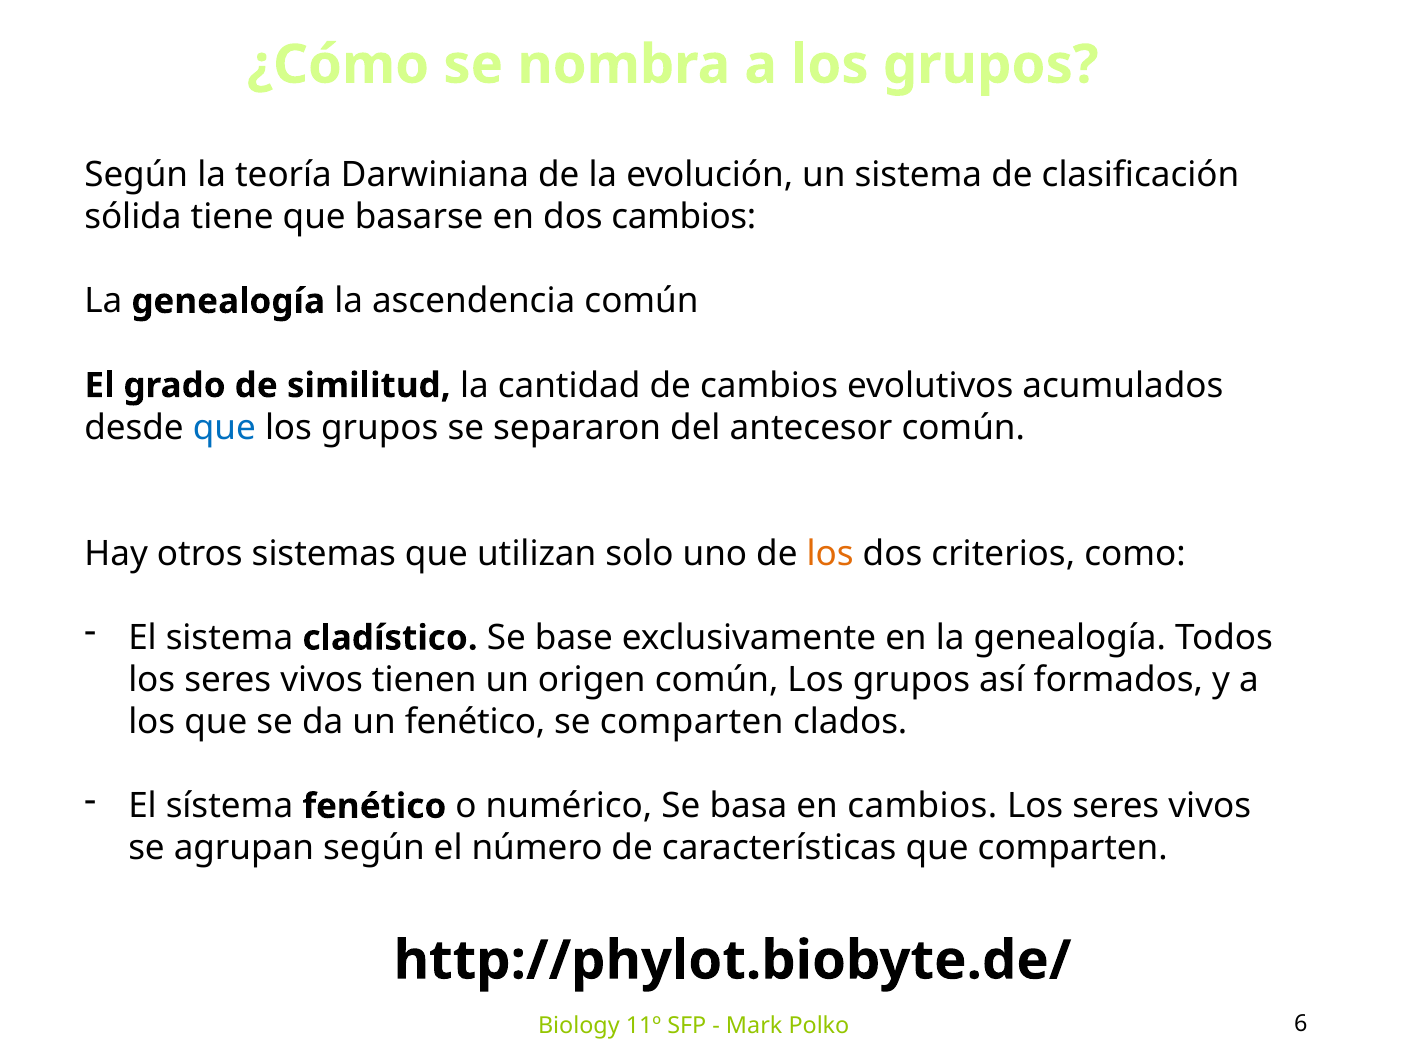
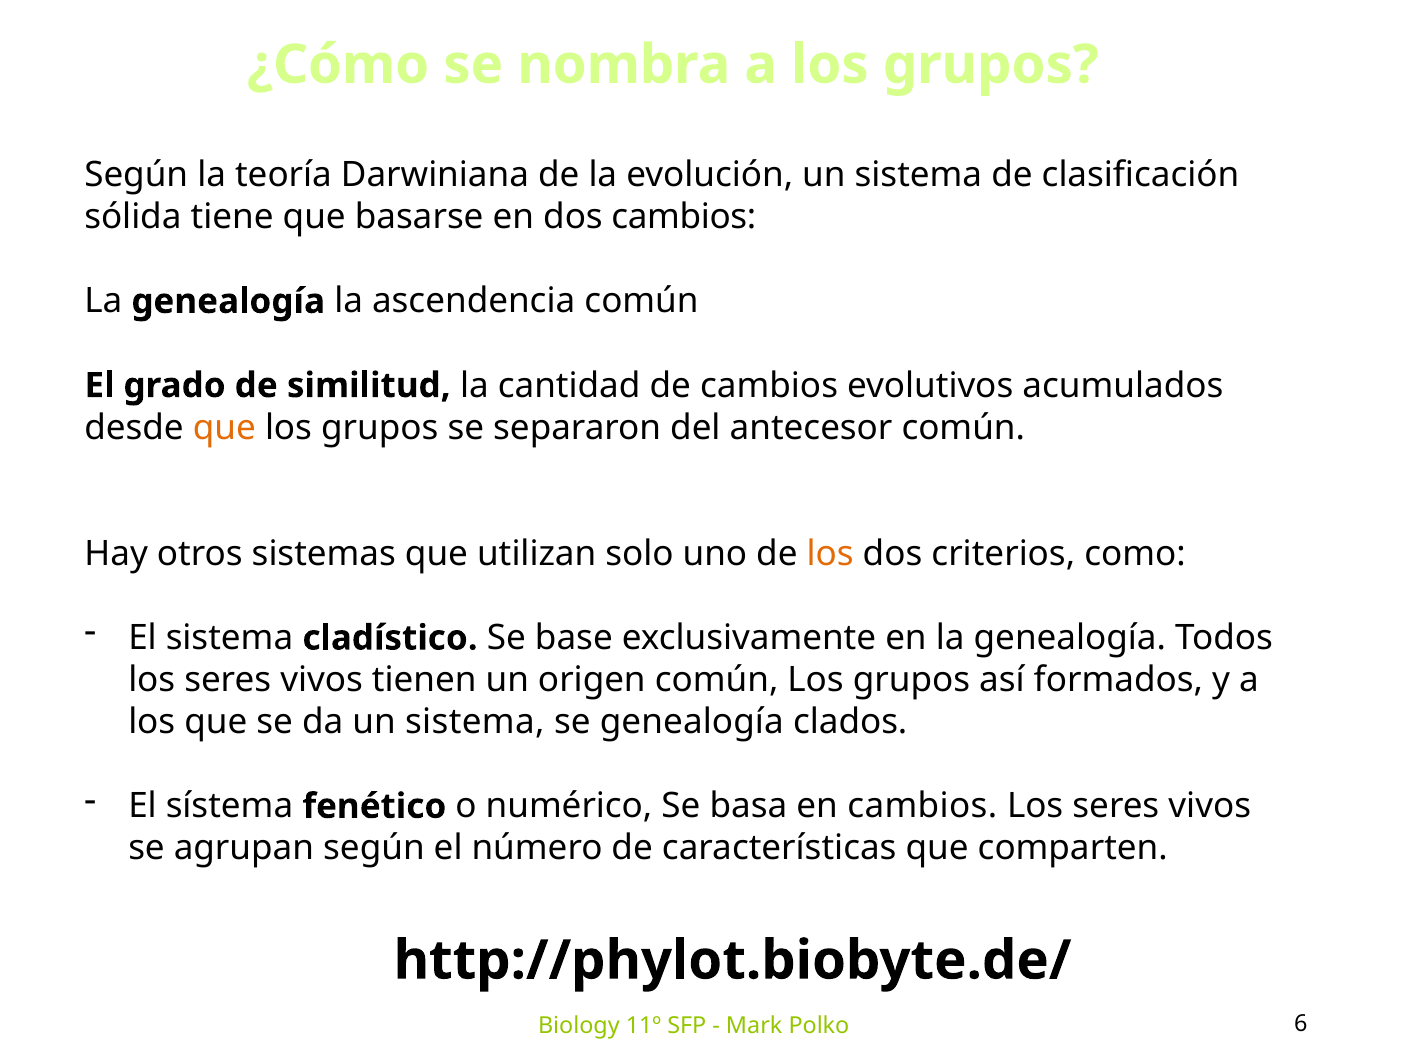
que colour: blue -> orange (224, 428)
da un fenético: fenético -> sistema (475, 722)
se comparten: comparten -> genealogía (692, 722)
